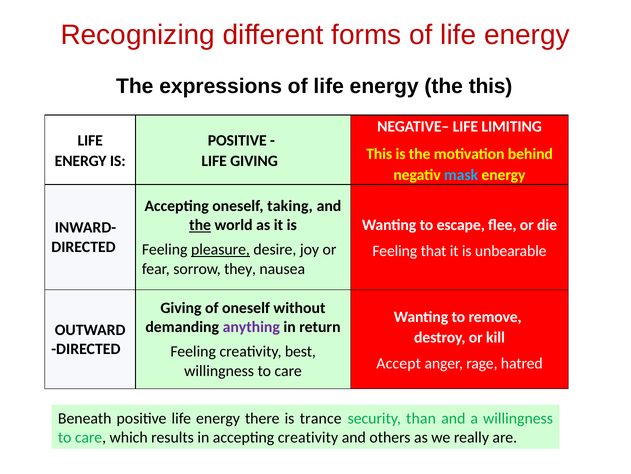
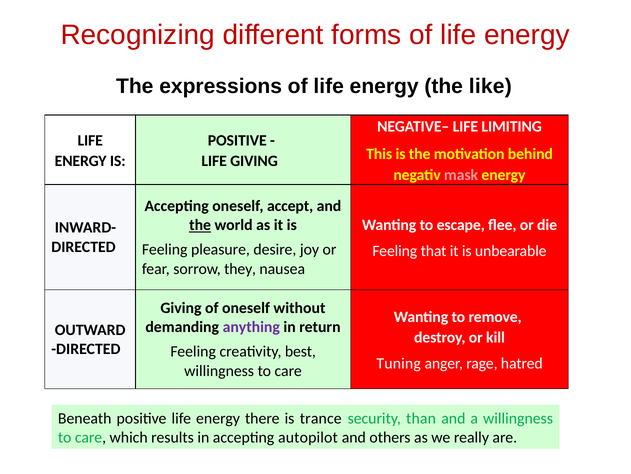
the this: this -> like (490, 86)
mask colour: light blue -> pink (461, 175)
taking: taking -> accept (290, 205)
pleasure underline: present -> none (220, 249)
Accept: Accept -> Tuning (399, 363)
accepting creativity: creativity -> autopilot (308, 437)
